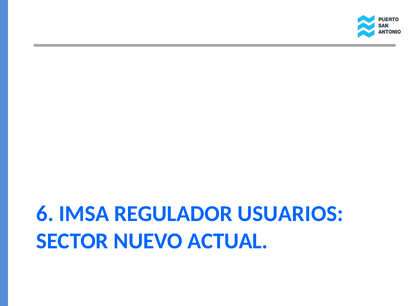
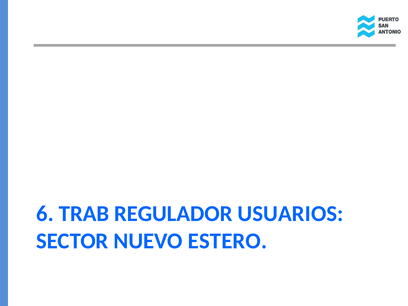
IMSA: IMSA -> TRAB (84, 214)
ACTUAL: ACTUAL -> ESTERO (227, 241)
